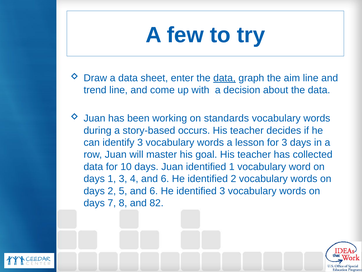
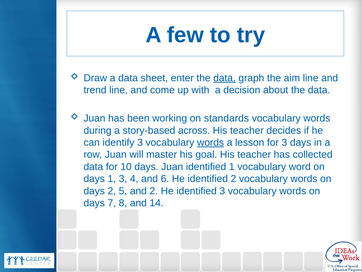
occurs: occurs -> across (194, 130)
words underline: none -> present (211, 142)
5 and 6: 6 -> 2 (154, 191)
82: 82 -> 14 (157, 203)
